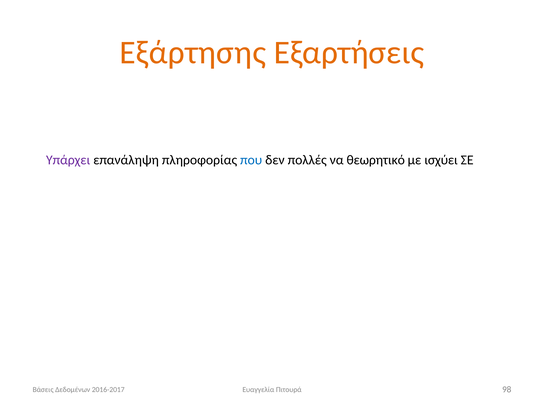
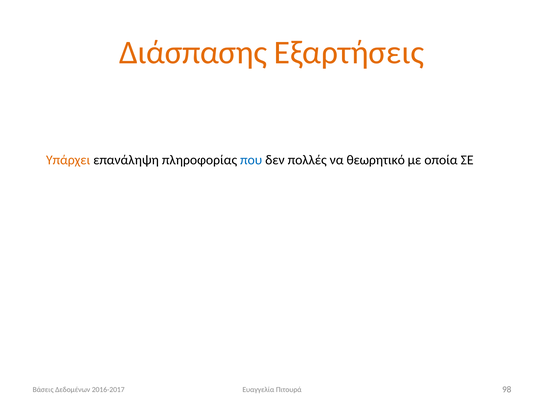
Εξάρτησης: Εξάρτησης -> Διάσπασης (193, 53)
Υπάρχει colour: purple -> orange (68, 160)
ισχύει: ισχύει -> οποία (441, 160)
